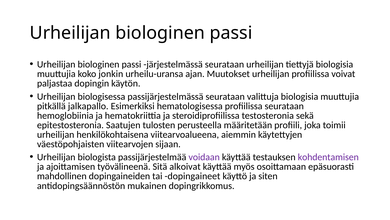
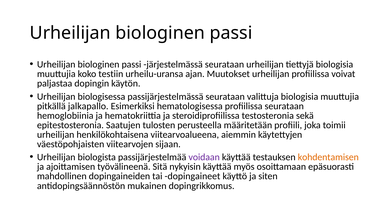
jonkin: jonkin -> testiin (111, 74)
kohdentamisen colour: purple -> orange (328, 157)
alkoivat: alkoivat -> nykyisin (185, 166)
